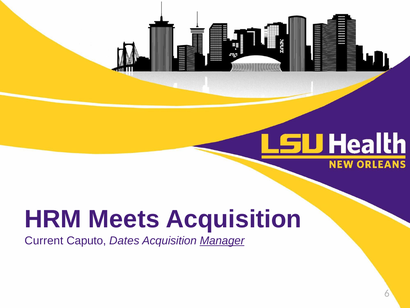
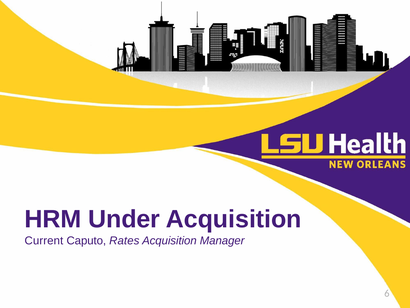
Meets: Meets -> Under (124, 219)
Dates: Dates -> Rates (124, 240)
Manager underline: present -> none (222, 240)
